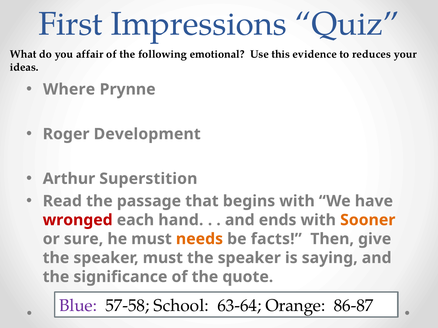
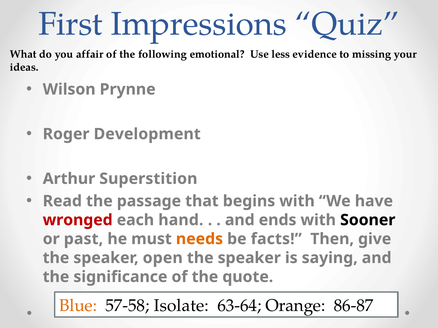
this: this -> less (281, 54)
reduces: reduces -> missing (372, 54)
Where: Where -> Wilson (69, 89)
Sooner colour: orange -> black (368, 220)
sure: sure -> past (83, 239)
speaker must: must -> open (163, 258)
Blue colour: purple -> orange (78, 306)
School: School -> Isolate (181, 306)
